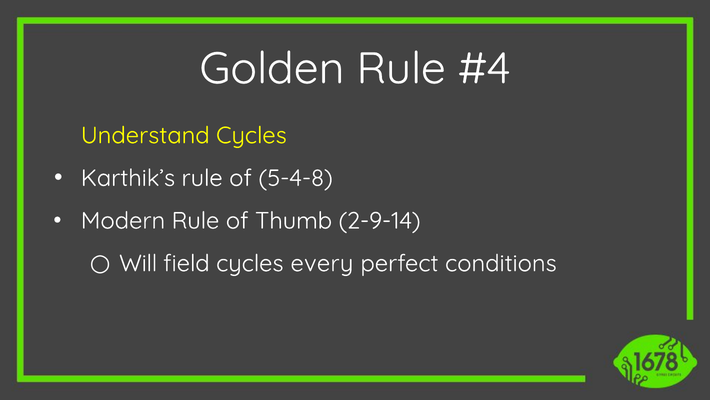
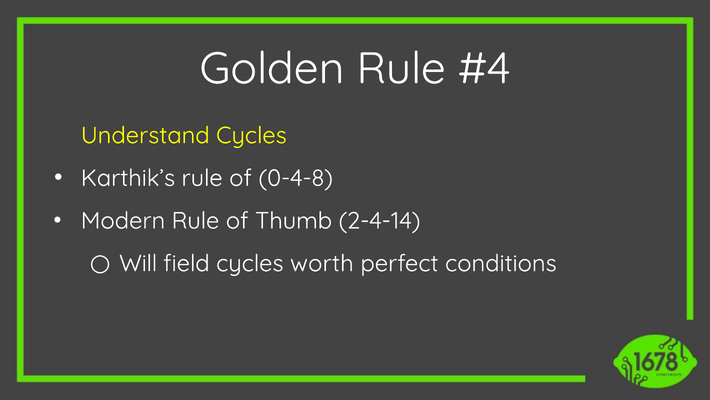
5-4-8: 5-4-8 -> 0-4-8 (296, 178)
2-9-14: 2-9-14 -> 2-4-14 (380, 220)
every: every -> worth (322, 263)
